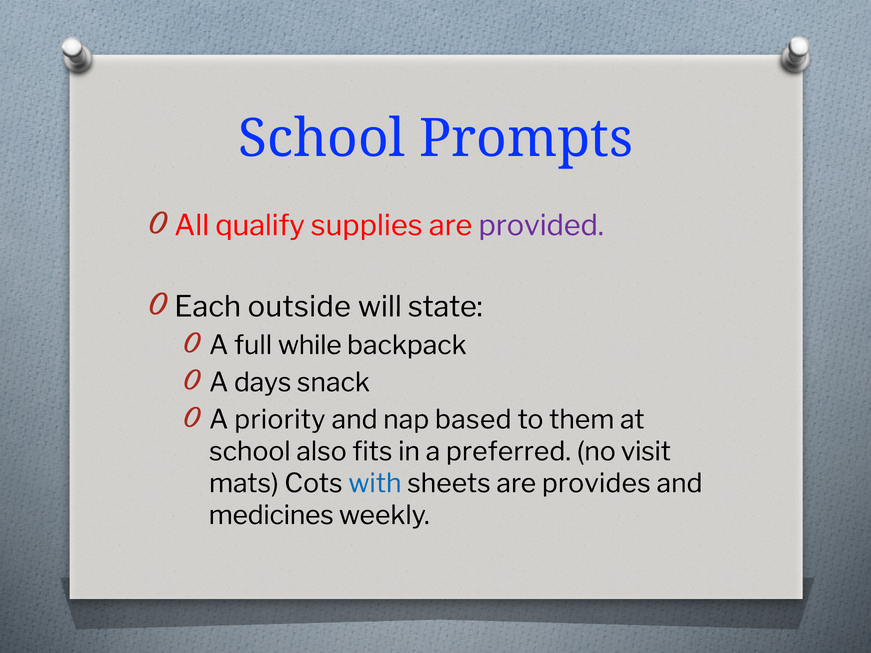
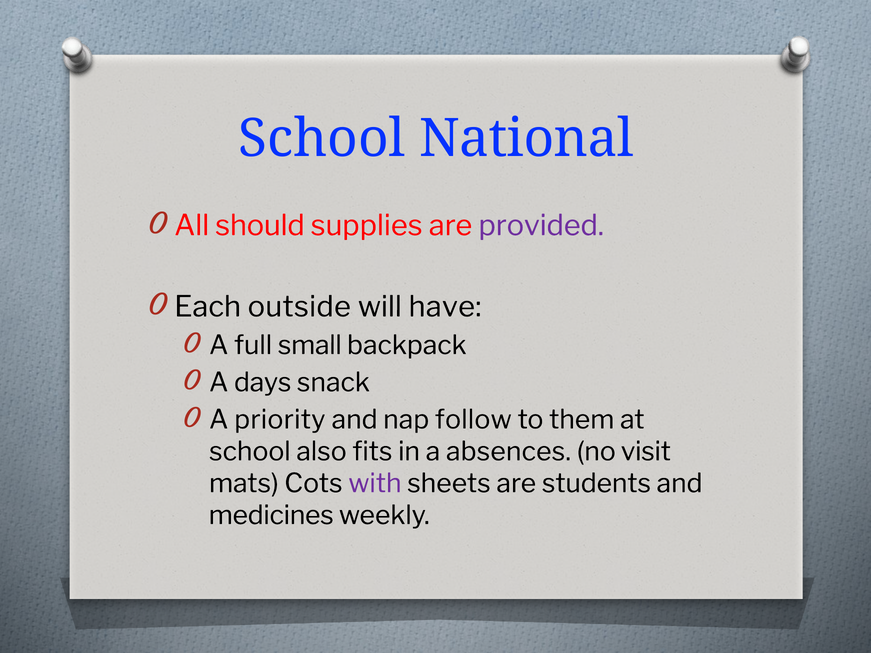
Prompts: Prompts -> National (526, 139)
qualify: qualify -> should (260, 226)
state: state -> have (445, 307)
while: while -> small (310, 345)
based: based -> follow (473, 420)
preferred: preferred -> absences (508, 452)
with colour: blue -> purple (375, 484)
provides: provides -> students (596, 484)
